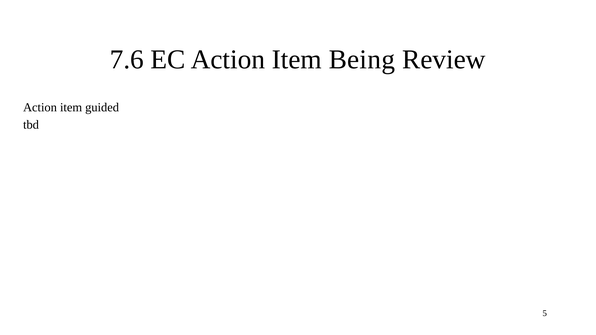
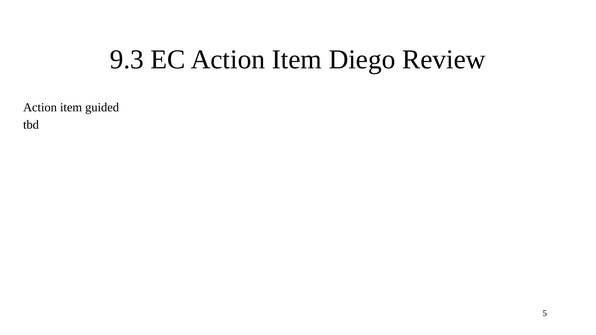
7.6: 7.6 -> 9.3 (127, 60)
Being: Being -> Diego (362, 60)
